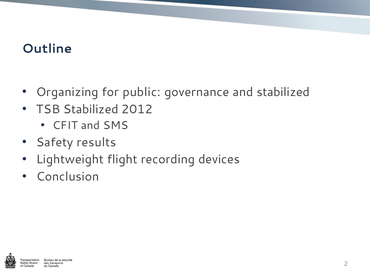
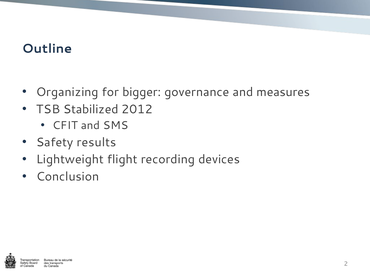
public: public -> bigger (142, 92)
and stabilized: stabilized -> measures (283, 92)
